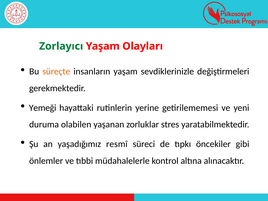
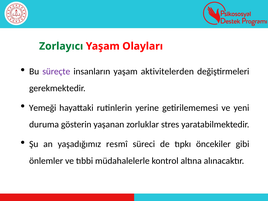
süreçte colour: orange -> purple (56, 71)
sevdiklerinizle: sevdiklerinizle -> aktivitelerden (167, 71)
olabilen: olabilen -> gösterin (76, 124)
